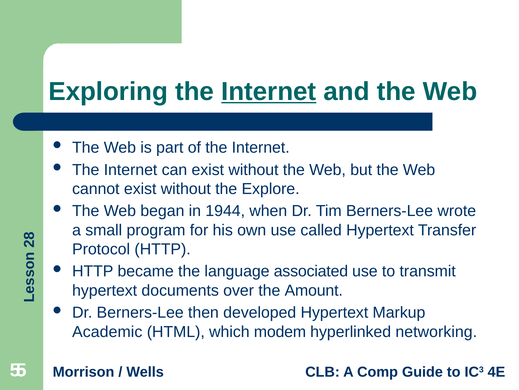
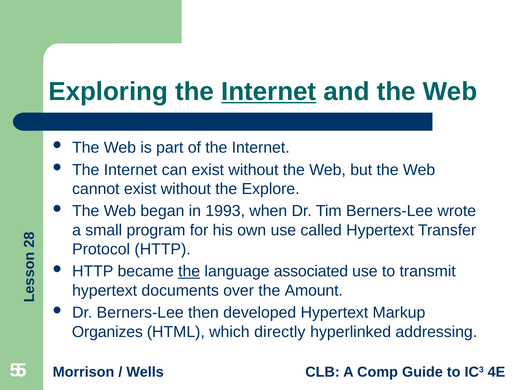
1944: 1944 -> 1993 (225, 211)
the underline: none -> present (189, 271)
Academic: Academic -> Organizes (107, 331)
modem: modem -> directly (280, 331)
networking: networking -> addressing (436, 331)
